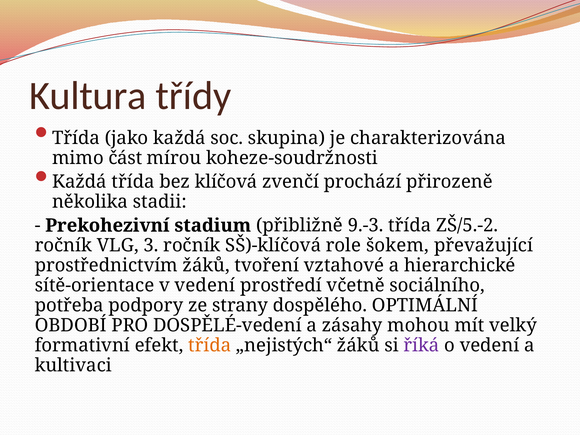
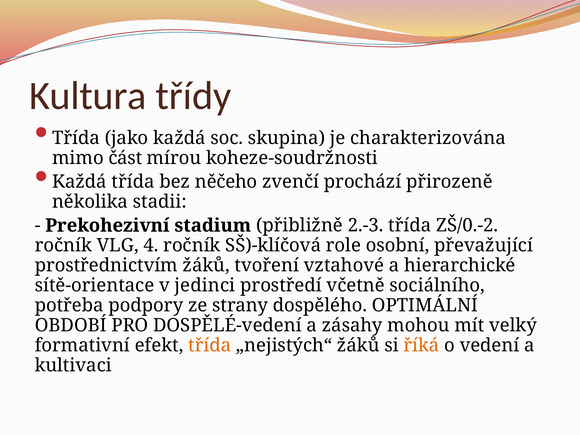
klíčová: klíčová -> něčeho (226, 182)
9.-3: 9.-3 -> 2.-3 (366, 226)
ZŠ/5.-2: ZŠ/5.-2 -> ZŠ/0.-2 (467, 226)
3: 3 -> 4 (151, 246)
šokem: šokem -> osobní (398, 246)
v vedení: vedení -> jedinci (205, 286)
říká colour: purple -> orange (421, 346)
